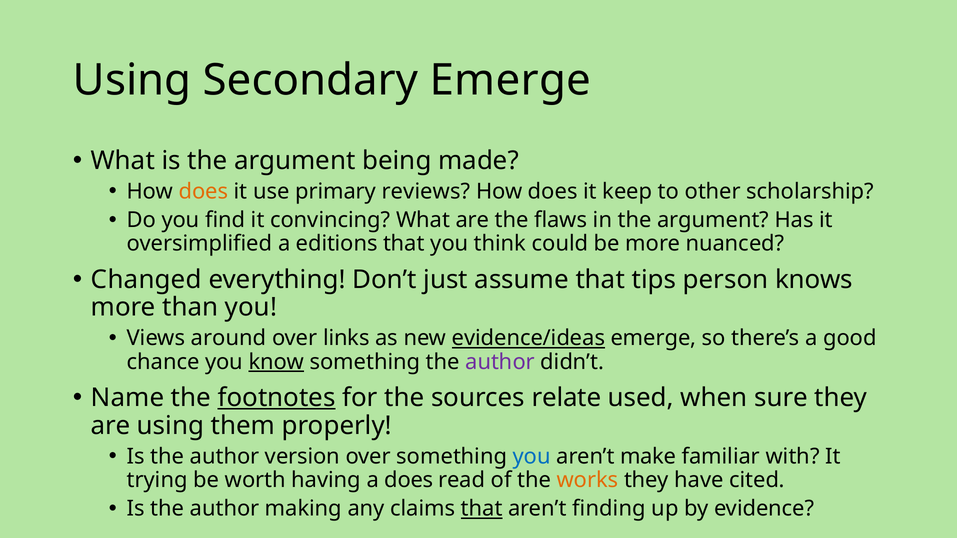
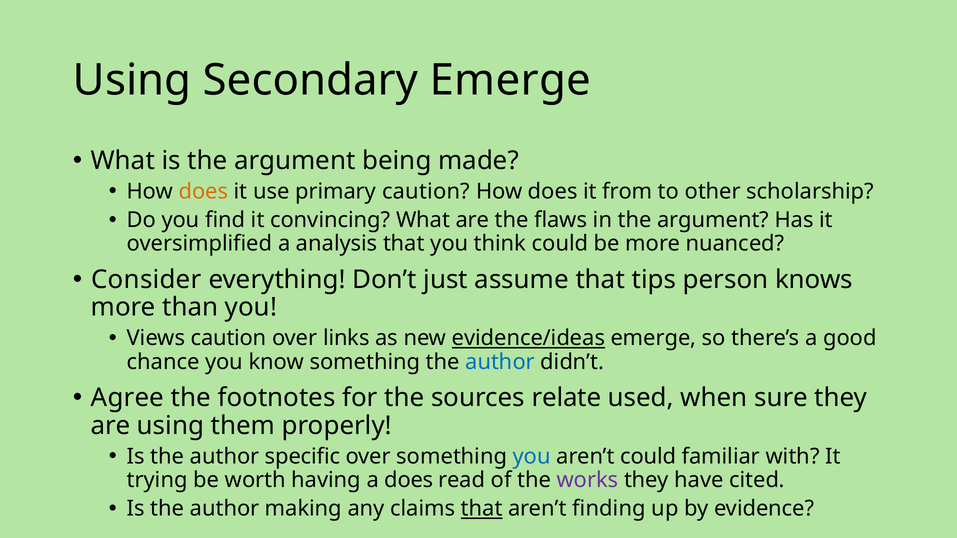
primary reviews: reviews -> caution (426, 192)
keep: keep -> from (627, 192)
editions: editions -> analysis (337, 244)
Changed: Changed -> Consider (146, 280)
Views around: around -> caution (229, 338)
know underline: present -> none (276, 362)
author colour: purple -> blue (500, 362)
Name: Name -> Agree (127, 398)
footnotes underline: present -> none (277, 398)
version: version -> specific (303, 457)
aren’t make: make -> could (648, 457)
works colour: orange -> purple (588, 480)
